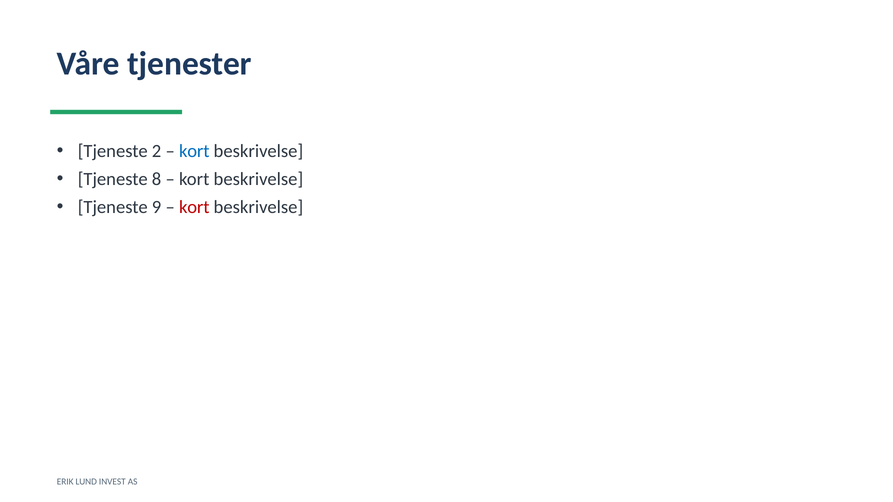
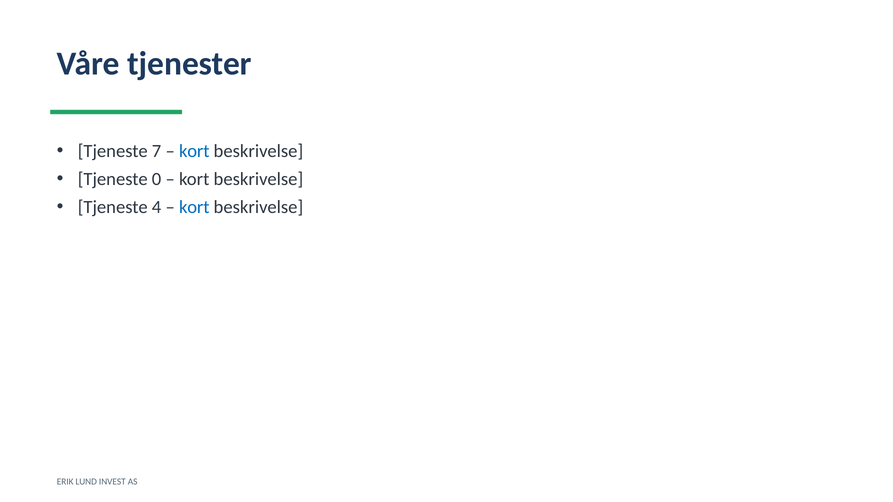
2: 2 -> 7 (157, 151)
8: 8 -> 0 (157, 179)
9: 9 -> 4 (157, 207)
kort colour: red -> blue (194, 207)
